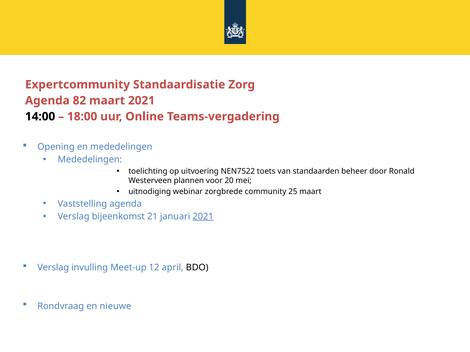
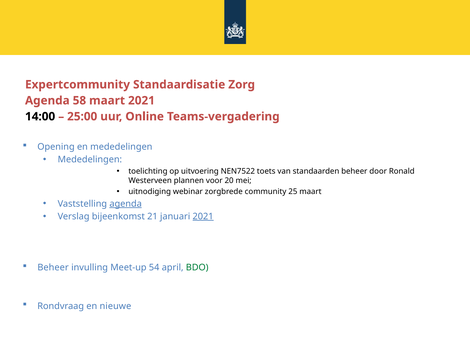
82: 82 -> 58 (79, 101)
18:00: 18:00 -> 25:00 (82, 117)
agenda underline: none -> present (126, 204)
Verslag: Verslag -> Beheer (53, 268)
12: 12 -> 54 (154, 268)
BDO colour: black -> green (197, 268)
